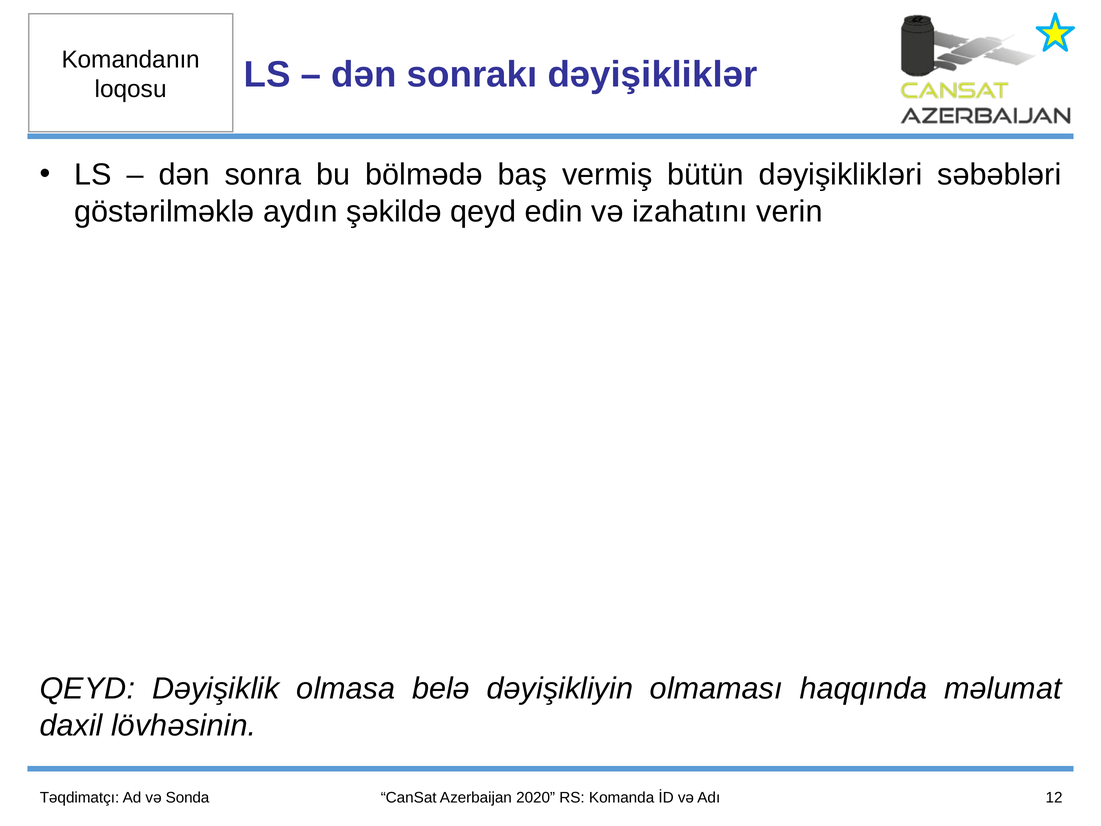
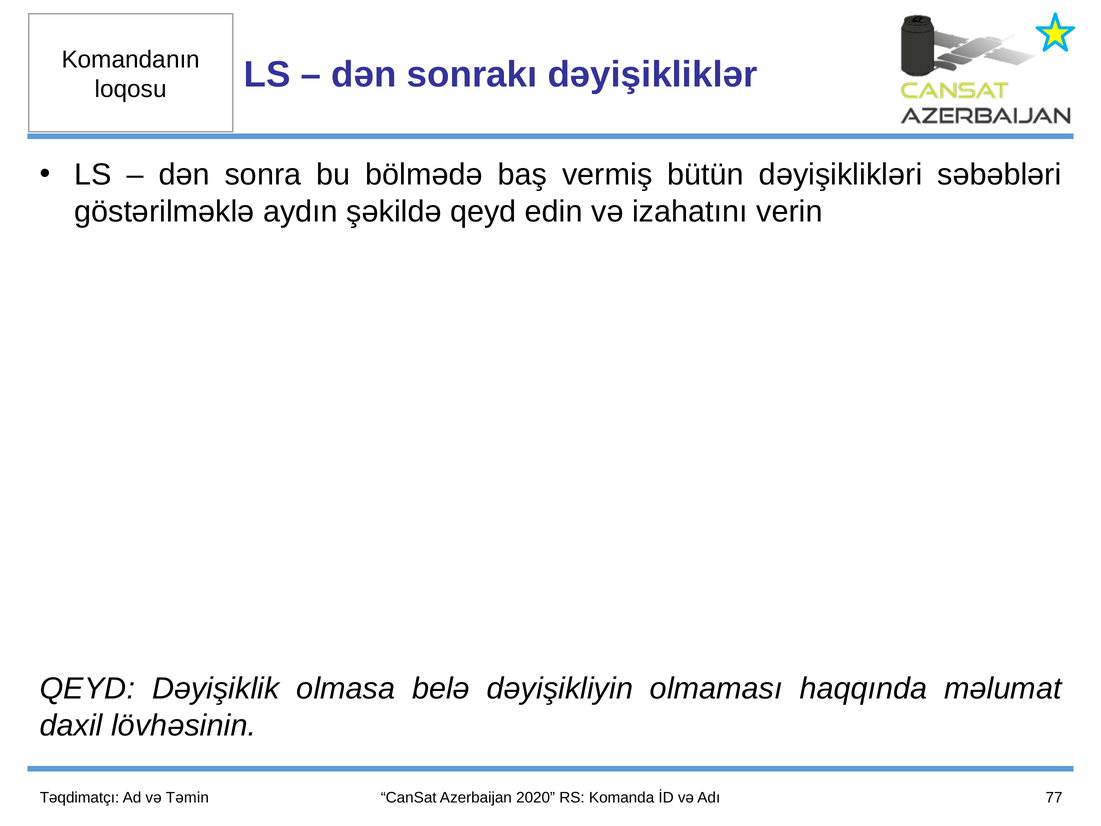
Sonda: Sonda -> Təmin (187, 797)
12: 12 -> 77 (1054, 797)
